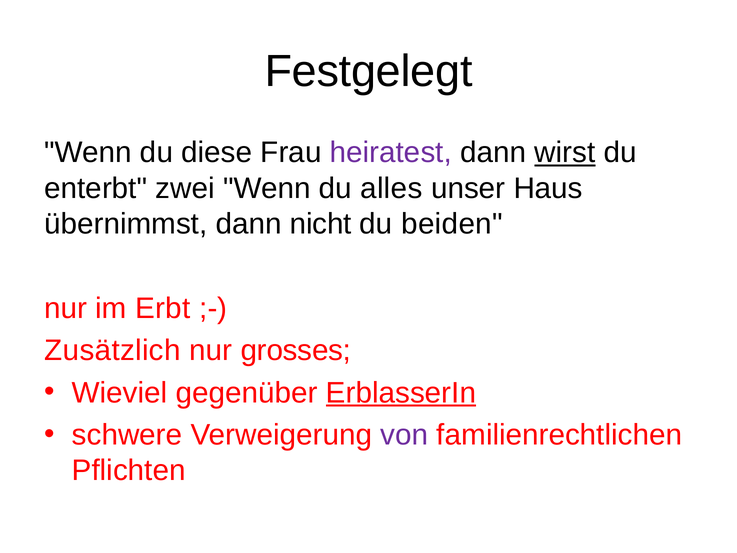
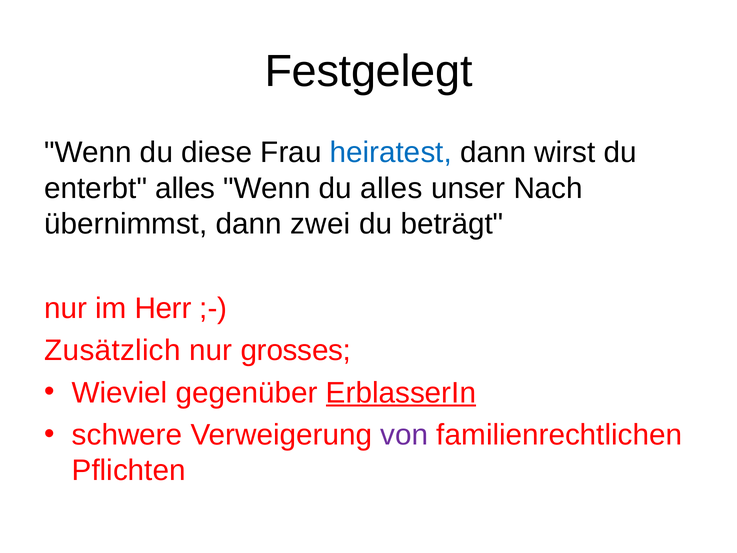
heiratest colour: purple -> blue (391, 153)
wirst underline: present -> none (565, 153)
enterbt zwei: zwei -> alles (185, 188)
Haus: Haus -> Nach (548, 188)
nicht: nicht -> zwei (320, 224)
beiden: beiden -> beträgt (452, 224)
Erbt: Erbt -> Herr (163, 308)
